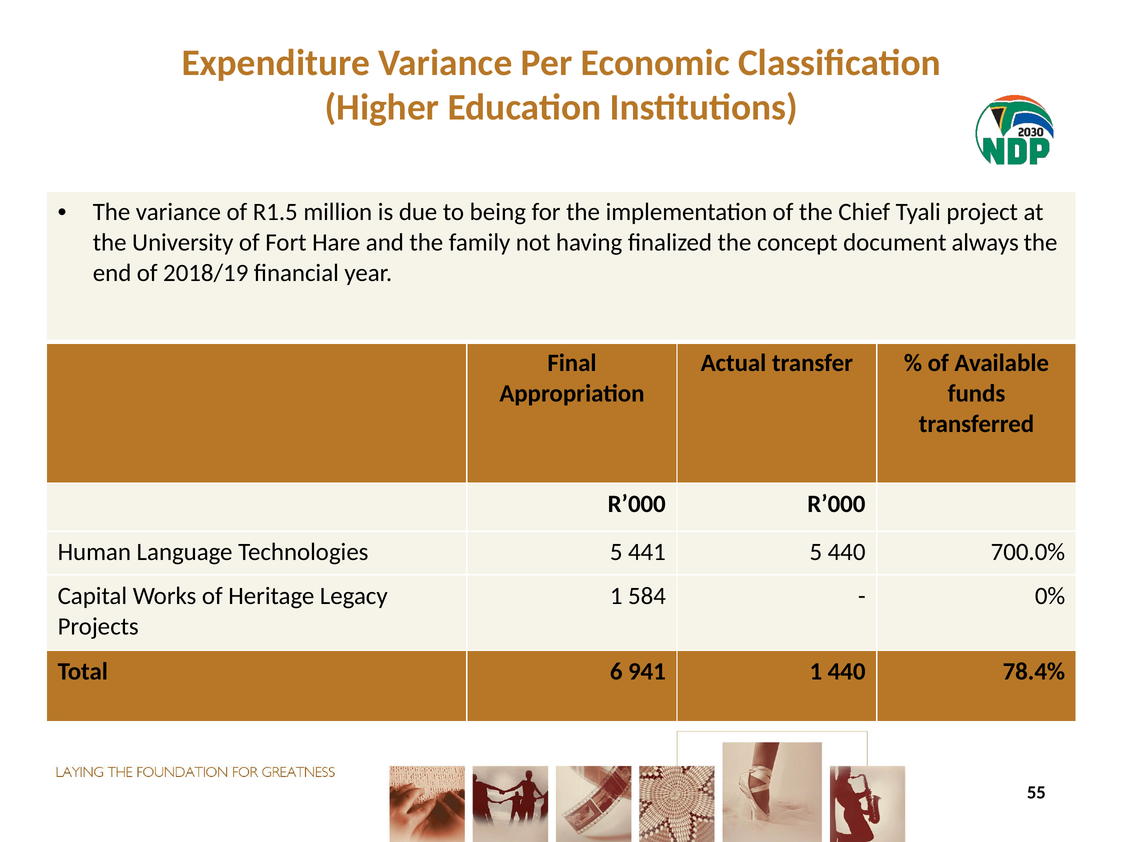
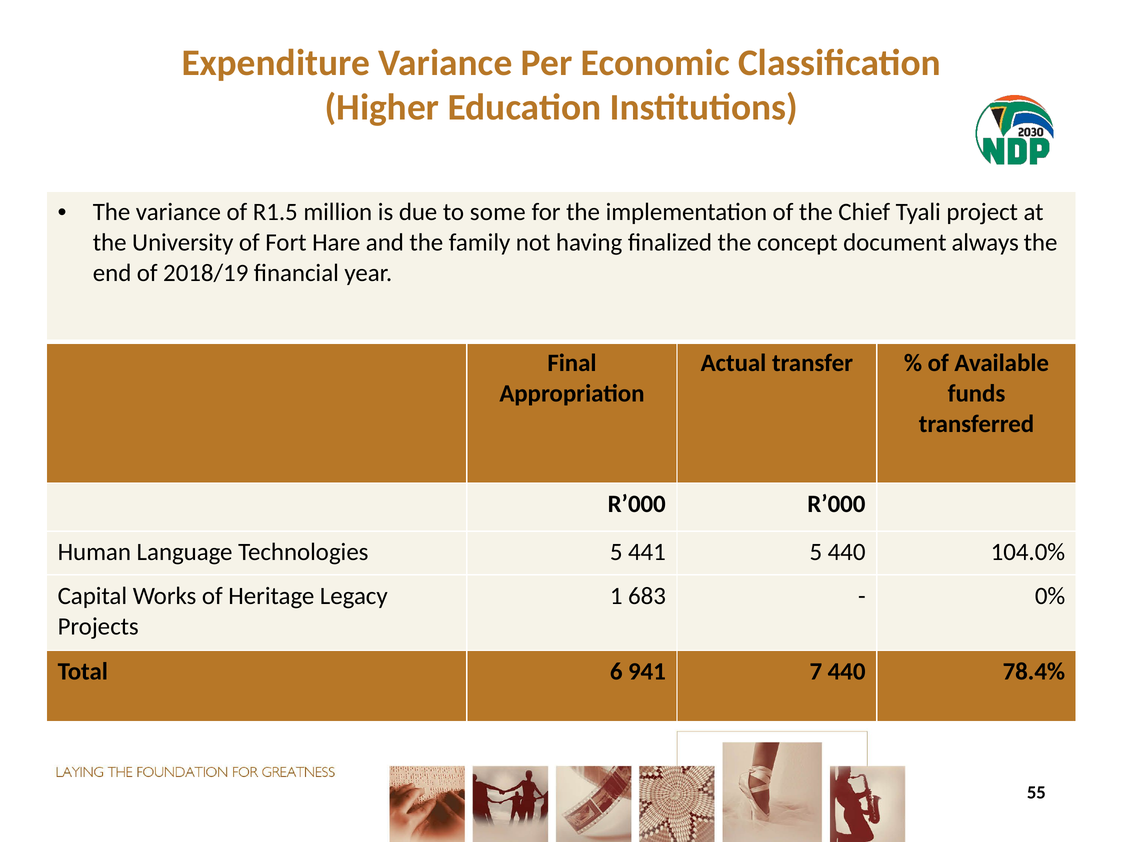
being: being -> some (498, 212)
700.0%: 700.0% -> 104.0% (1028, 552)
584: 584 -> 683 (647, 596)
941 1: 1 -> 7 (816, 672)
